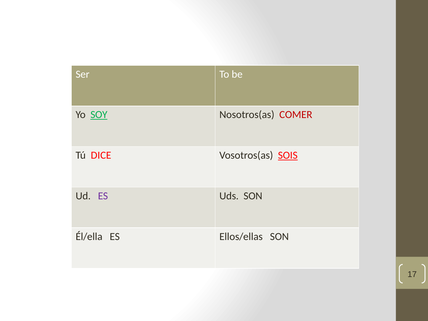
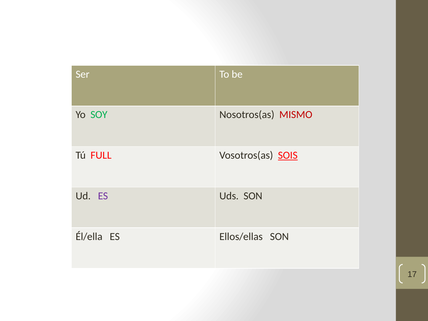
SOY underline: present -> none (99, 115)
COMER: COMER -> MISMO (296, 115)
DICE: DICE -> FULL (101, 155)
